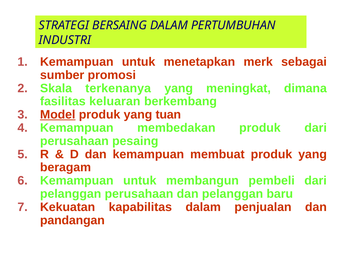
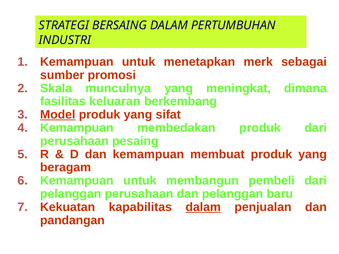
terkenanya: terkenanya -> munculnya (118, 88)
tuan: tuan -> sifat (168, 115)
dalam underline: none -> present (203, 207)
